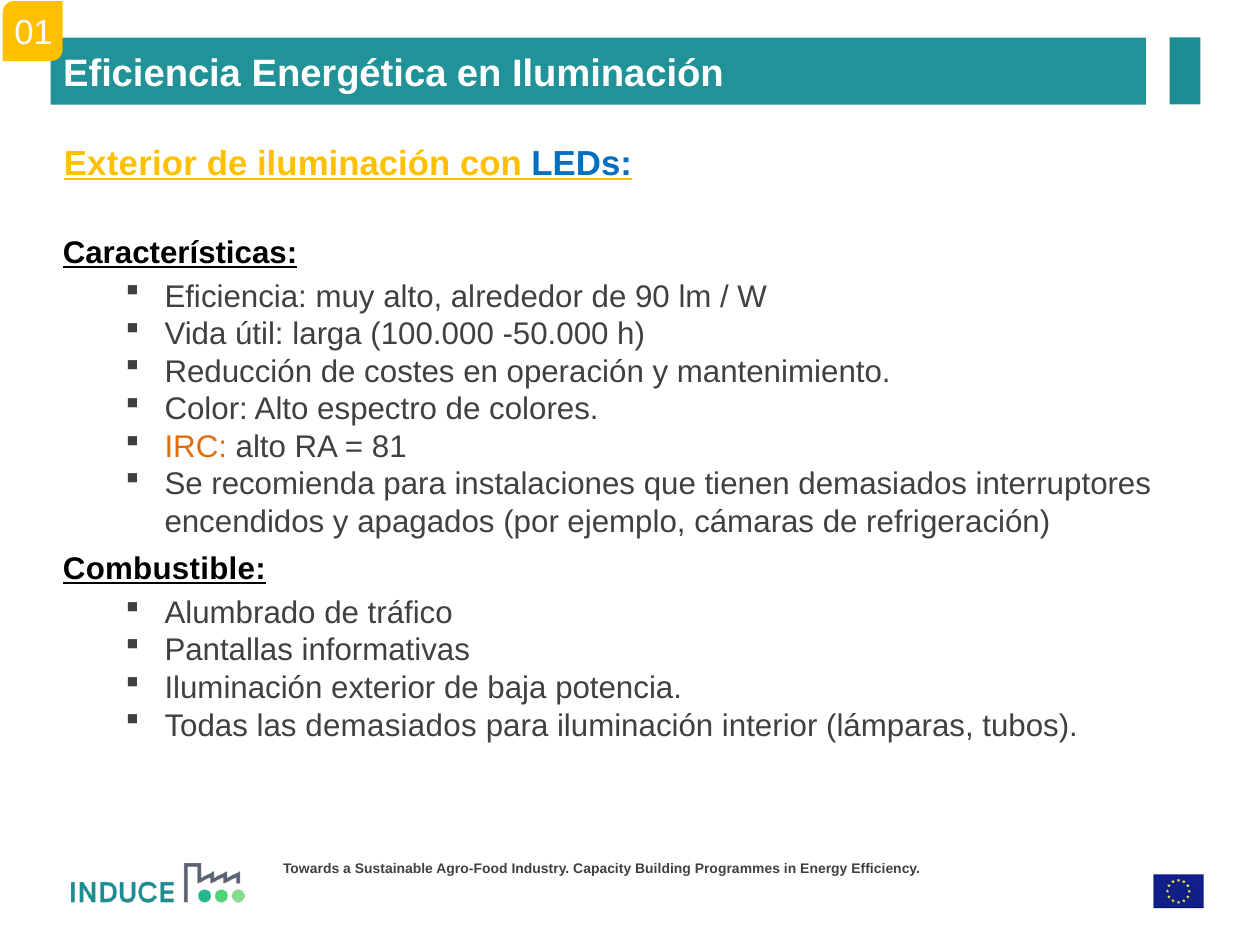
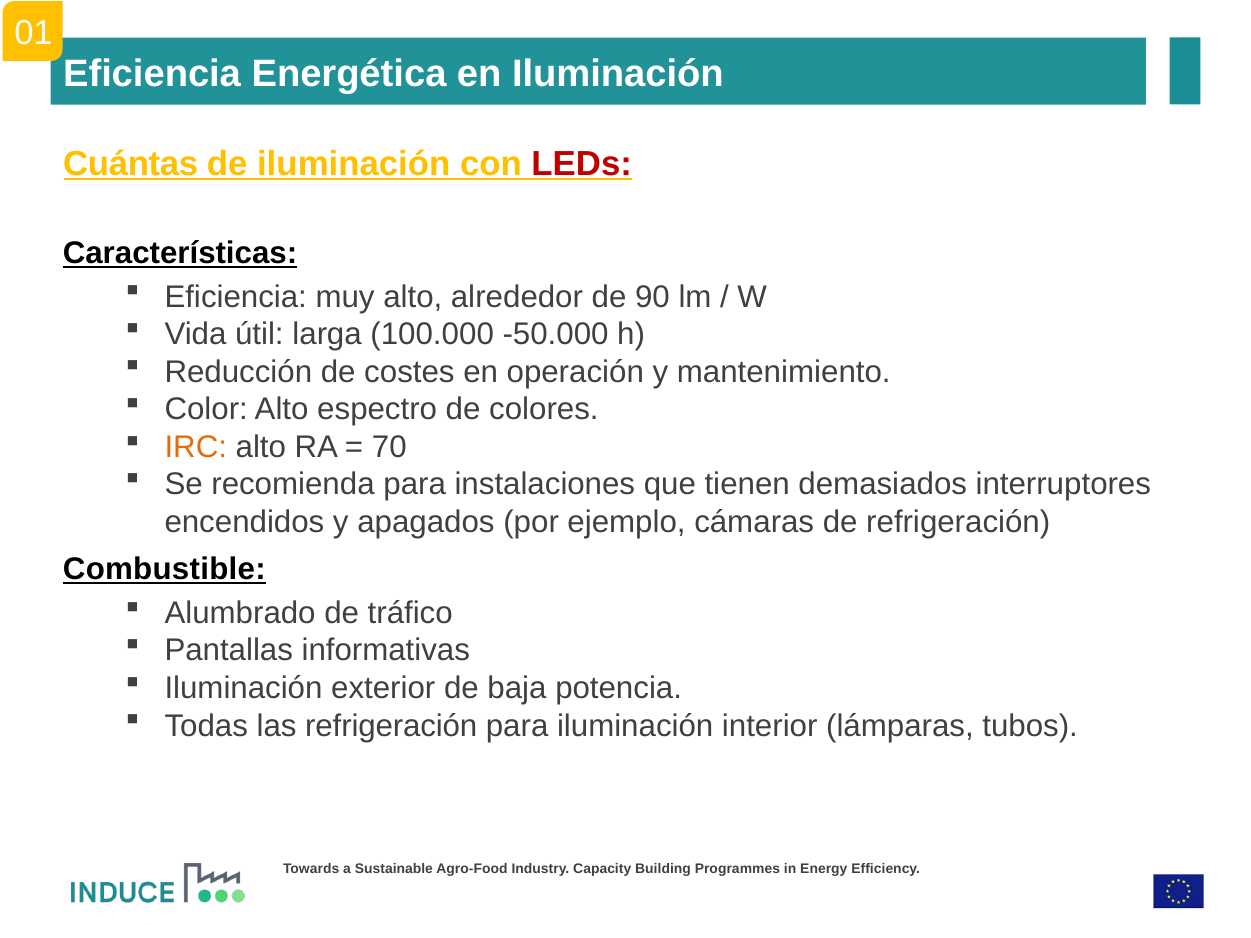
Exterior: Exterior -> Cuántas (131, 164)
LEDs colour: blue -> red (582, 164)
81: 81 -> 70 (389, 447)
las demasiados: demasiados -> refrigeración (391, 726)
